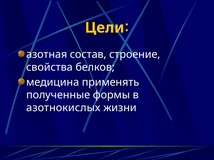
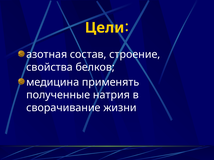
формы: формы -> натрия (111, 95)
азотнокислых: азотнокислых -> сворачивание (63, 108)
